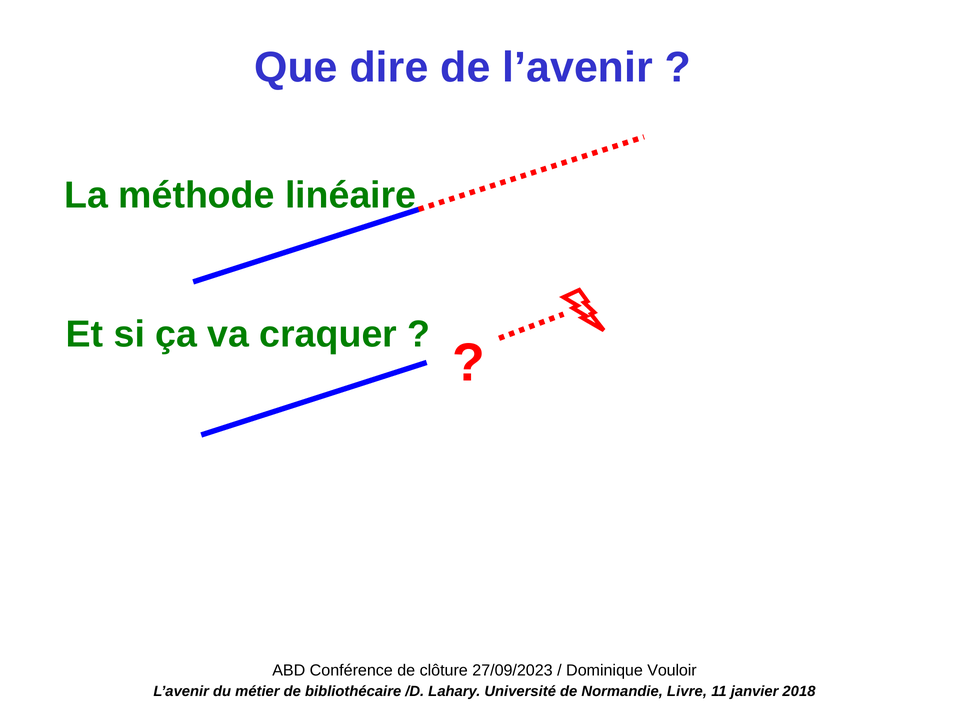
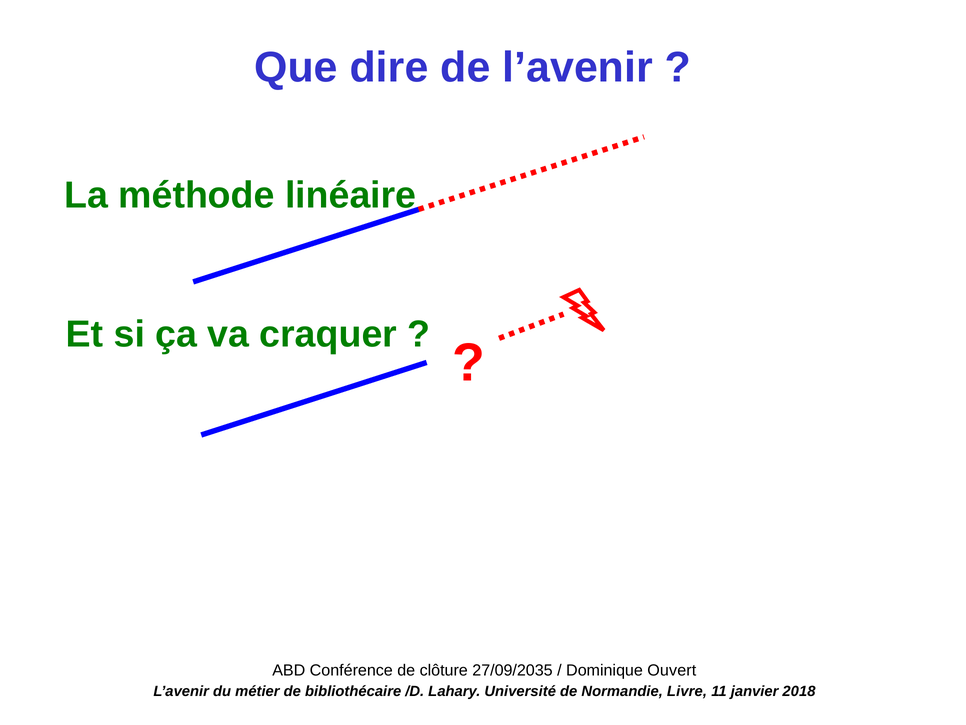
27/09/2023: 27/09/2023 -> 27/09/2035 (513, 670)
Vouloir: Vouloir -> Ouvert (672, 670)
